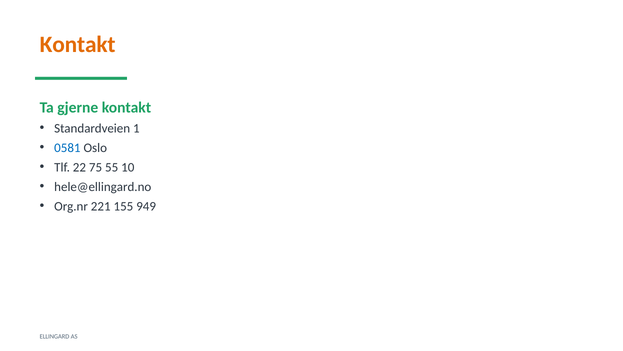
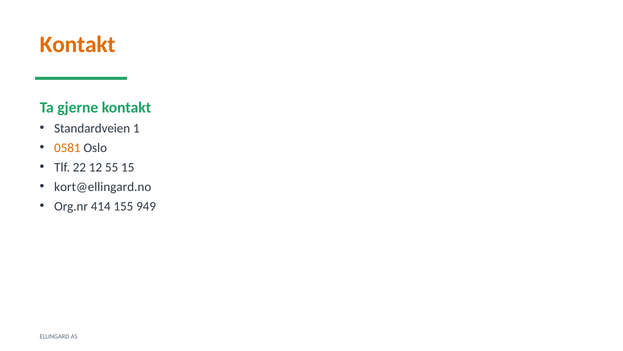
0581 colour: blue -> orange (67, 148)
75: 75 -> 12 (96, 167)
10: 10 -> 15 (128, 167)
hele@ellingard.no: hele@ellingard.no -> kort@ellingard.no (103, 187)
221: 221 -> 414 (101, 206)
